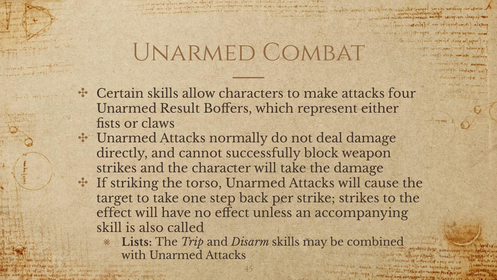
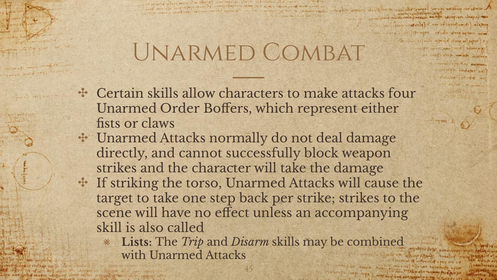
Result: Result -> Order (180, 109)
effect: effect -> scene (114, 213)
